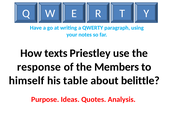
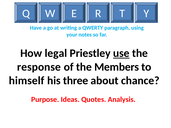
texts: texts -> legal (56, 53)
use underline: none -> present (121, 53)
table: table -> three (76, 81)
belittle: belittle -> chance (140, 81)
